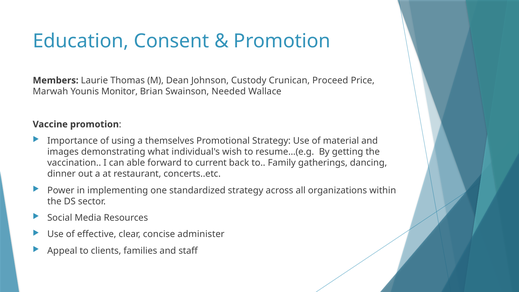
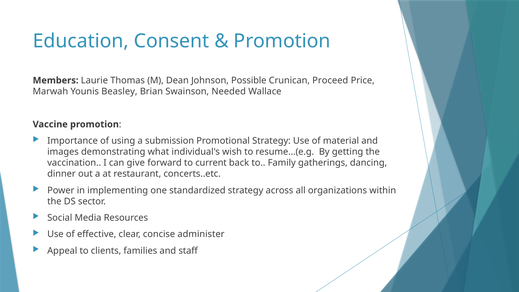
Custody: Custody -> Possible (249, 80)
Monitor: Monitor -> Beasley (119, 91)
themselves: themselves -> submission (170, 141)
able: able -> give (136, 163)
